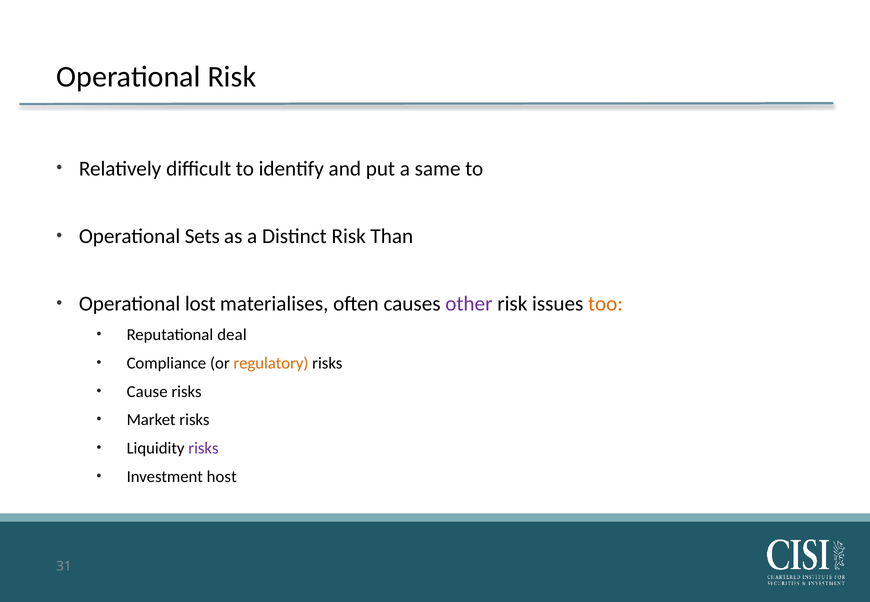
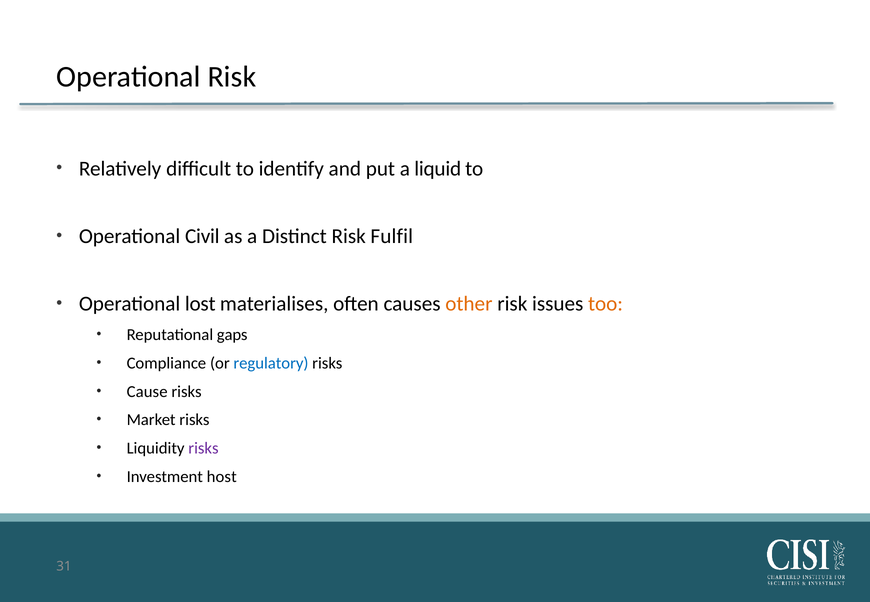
same: same -> liquid (438, 169)
Sets: Sets -> Civil (202, 236)
Than: Than -> Fulfil (392, 236)
other colour: purple -> orange (469, 304)
deal: deal -> gaps (232, 335)
regulatory colour: orange -> blue (271, 363)
